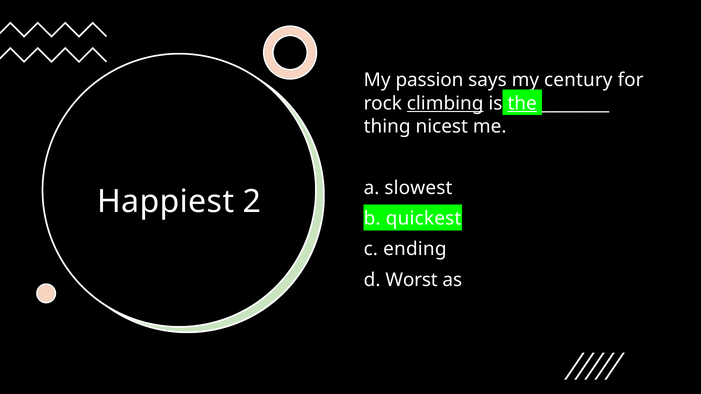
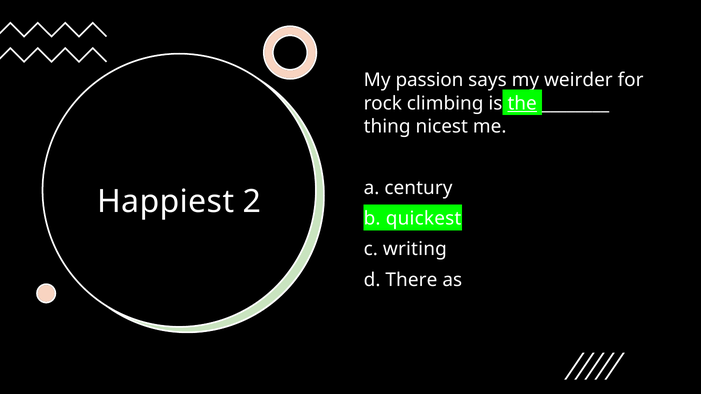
century: century -> weirder (578, 80)
climbing underline: present -> none (445, 103)
slowest: slowest -> century (418, 188)
ending: ending -> writing (415, 249)
Worst: Worst -> There (411, 280)
